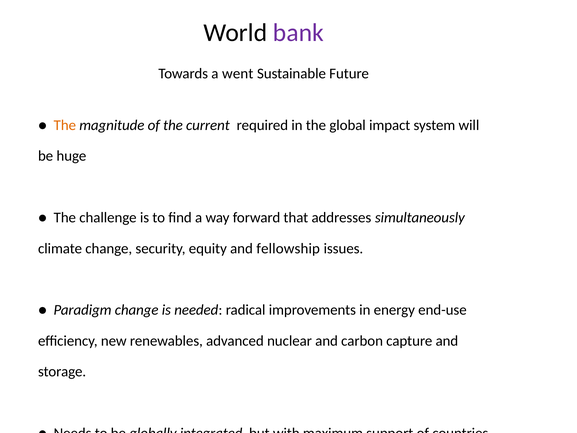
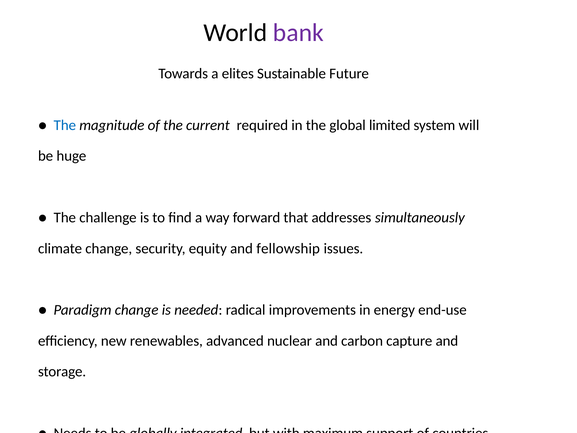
went: went -> elites (238, 73)
The colour: orange -> blue (65, 125)
impact: impact -> limited (390, 125)
